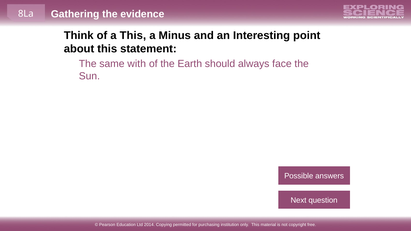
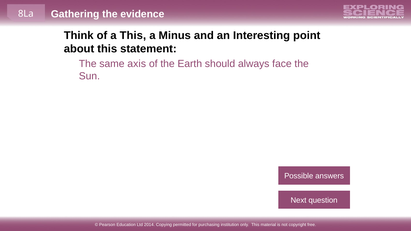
with: with -> axis (137, 64)
